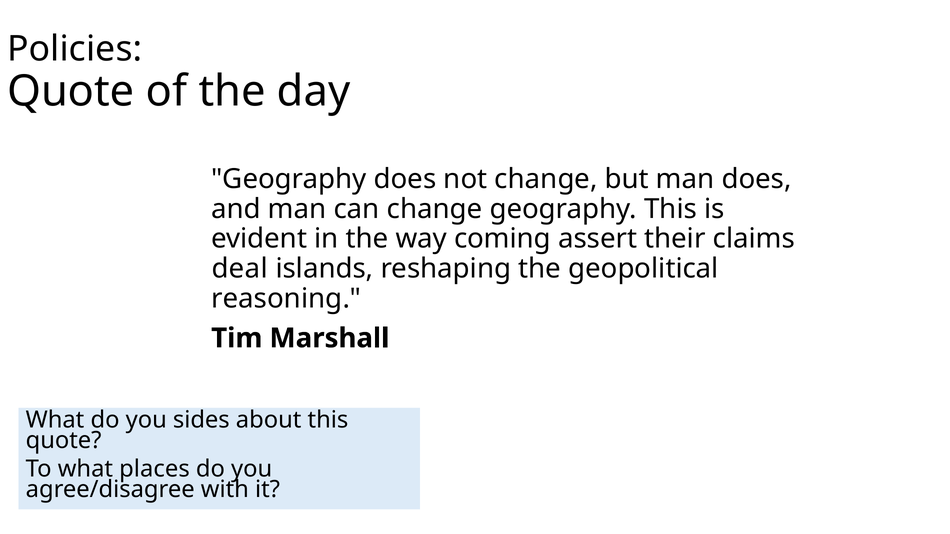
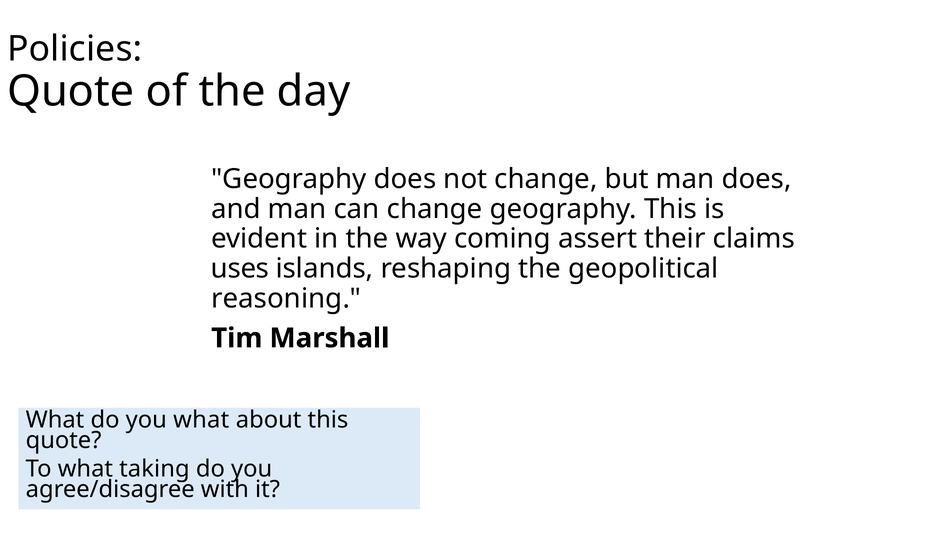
deal: deal -> uses (240, 269)
you sides: sides -> what (201, 420)
places: places -> taking (154, 469)
